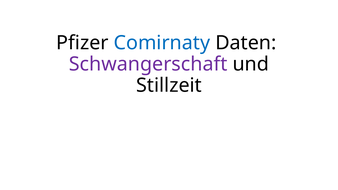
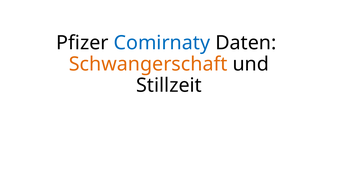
Schwangerschaft colour: purple -> orange (148, 64)
